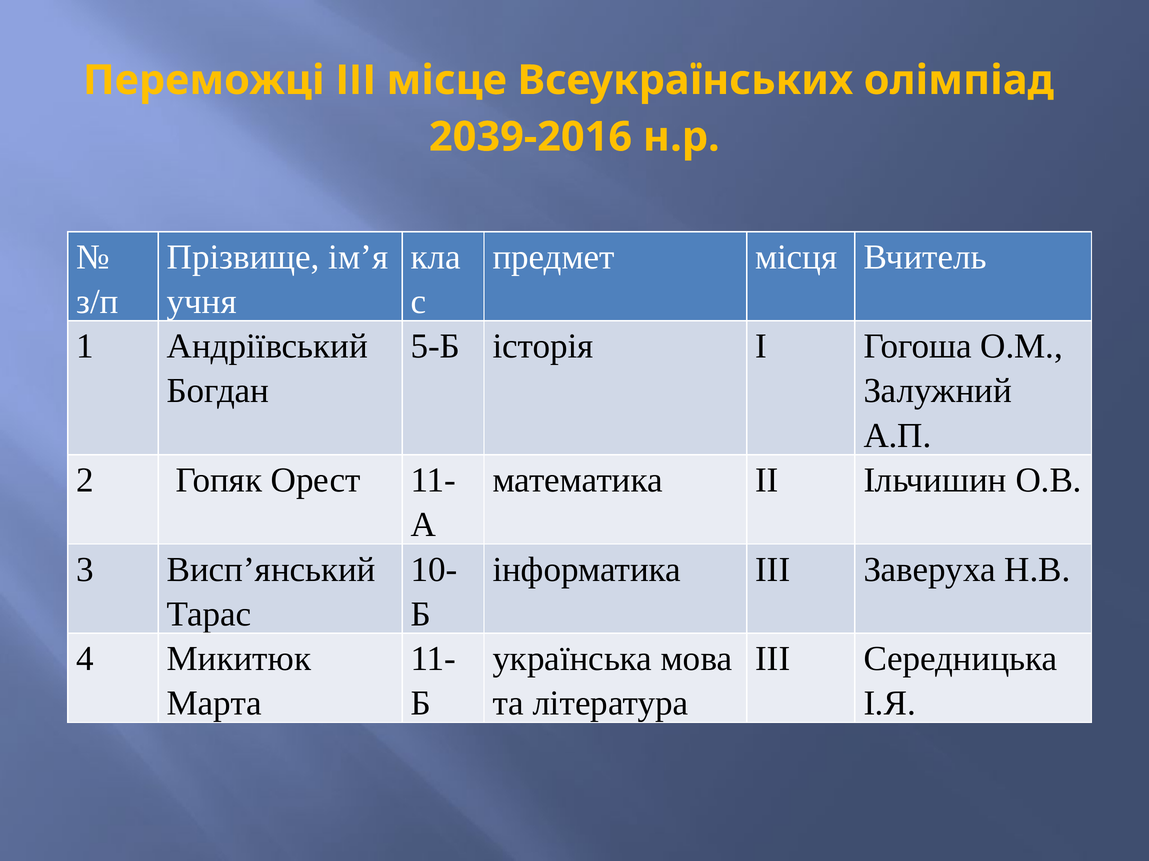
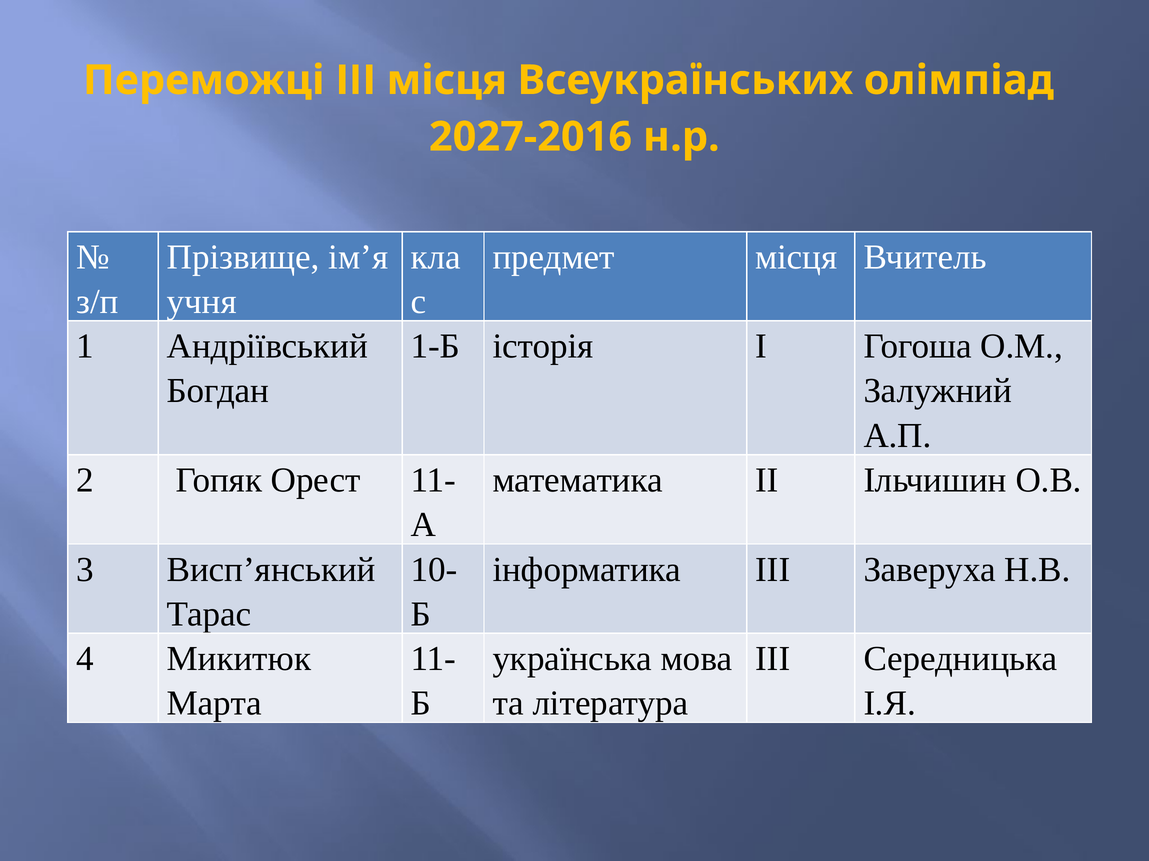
ІІІ місце: місце -> місця (447, 80)
2039-2016: 2039-2016 -> 2027-2016 (531, 137)
5-Б: 5-Б -> 1-Б (435, 347)
